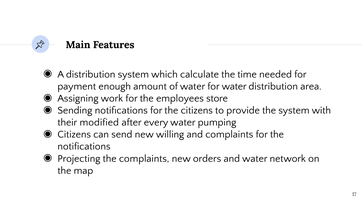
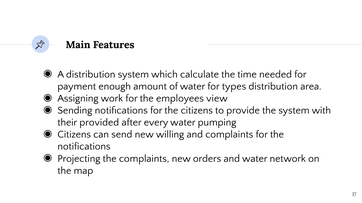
for water: water -> types (234, 87)
store: store -> view (217, 99)
modified: modified -> provided (99, 123)
